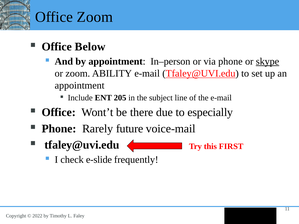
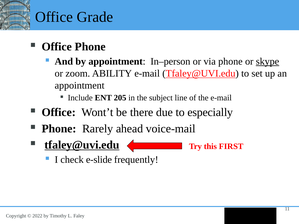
Office Zoom: Zoom -> Grade (95, 17)
Office Below: Below -> Phone (90, 47)
future: future -> ahead (130, 129)
tfaley@uvi.edu underline: none -> present (82, 145)
